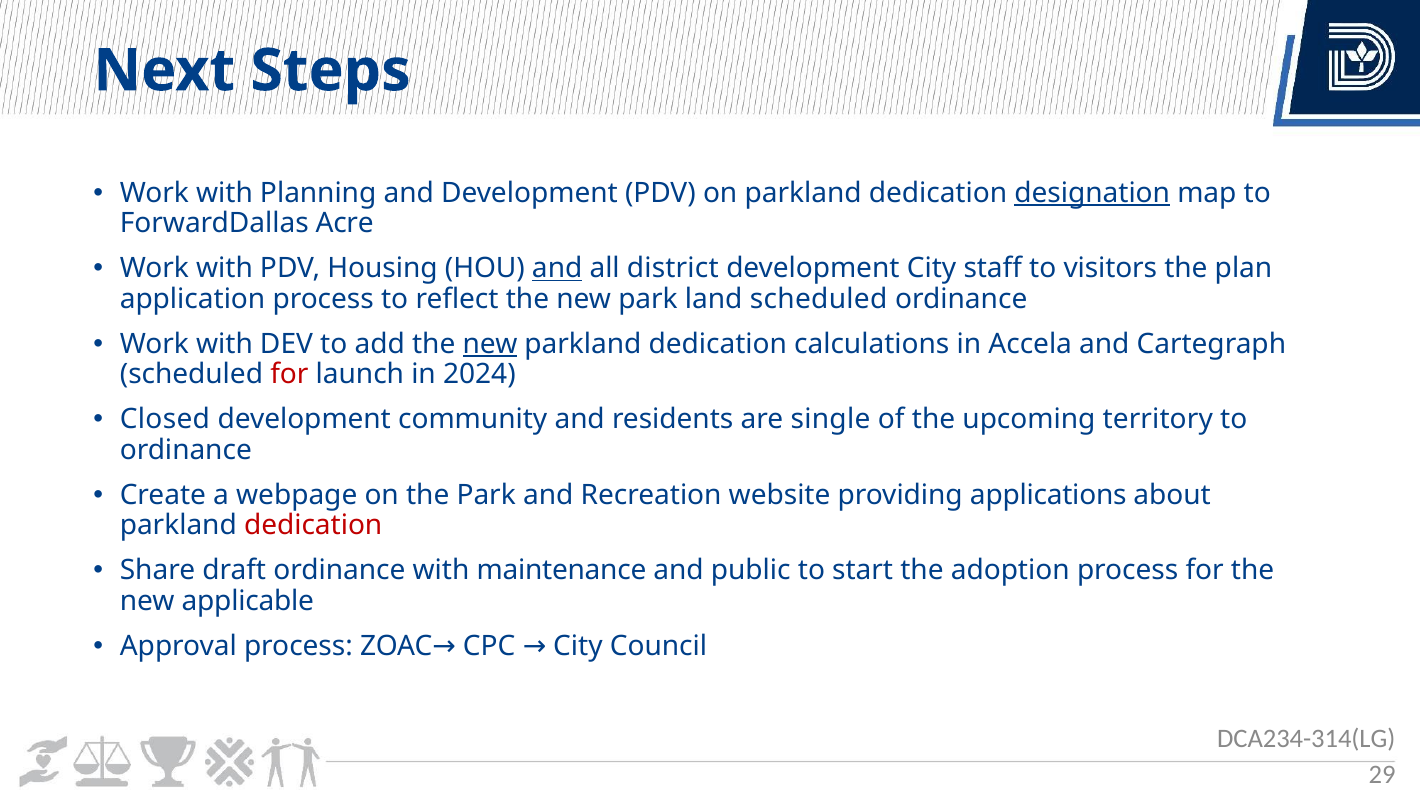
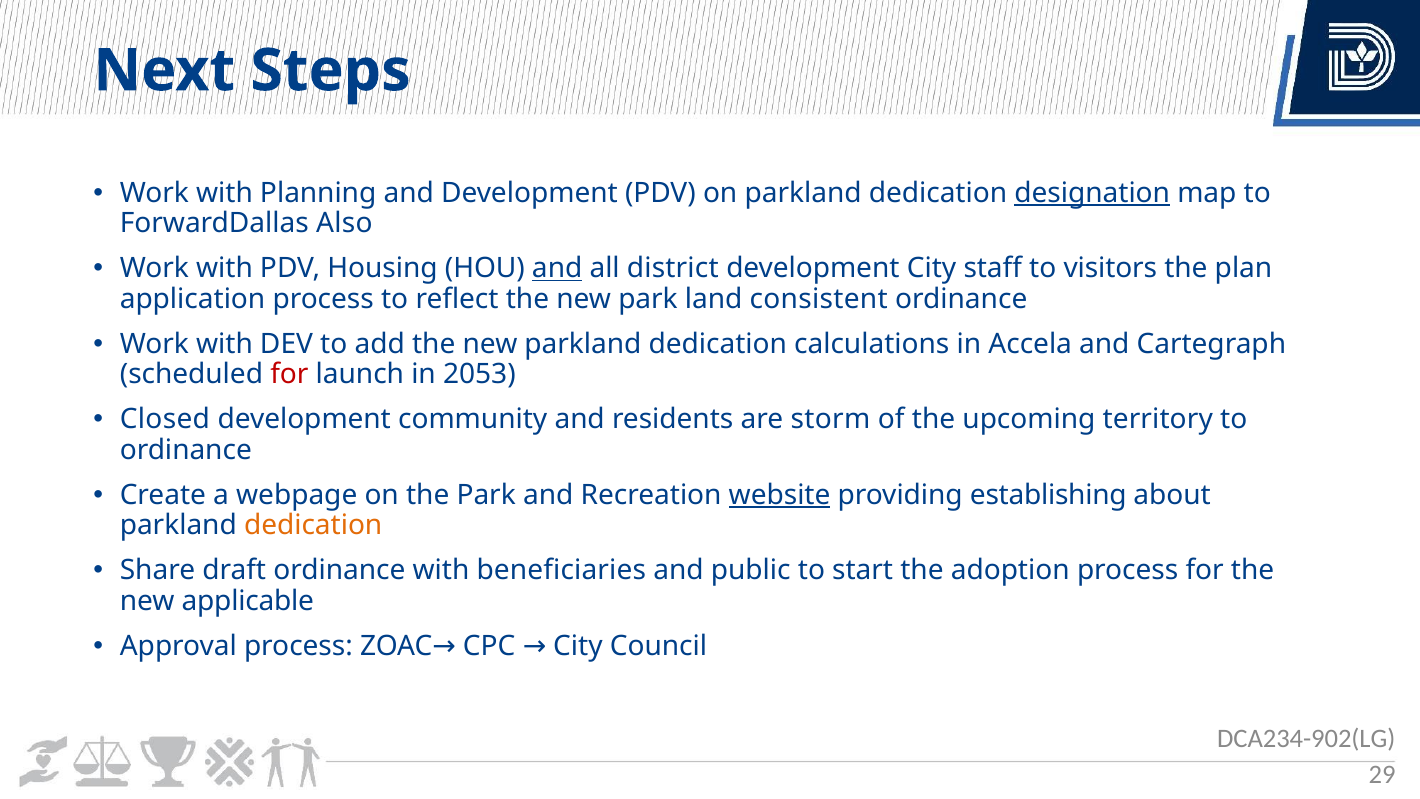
Acre: Acre -> Also (344, 223)
land scheduled: scheduled -> consistent (819, 299)
new underline: present -> none (490, 344)
2024: 2024 -> 2053 (479, 374)
single: single -> storm (830, 419)
website underline: none -> present (780, 495)
applications: applications -> establishing (1048, 495)
dedication colour: red -> orange (313, 525)
maintenance: maintenance -> beneficiaries (561, 570)
DCA234-314(LG: DCA234-314(LG -> DCA234-902(LG (1306, 738)
